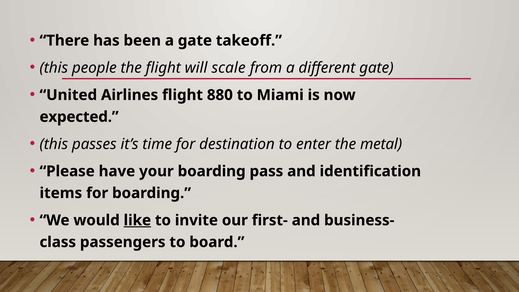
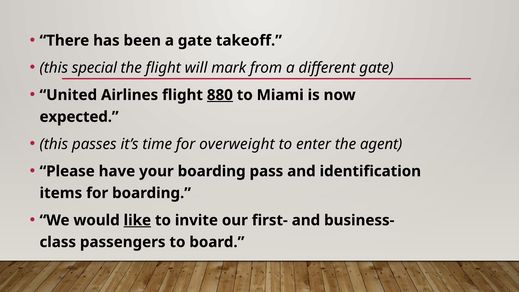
people: people -> special (94, 68)
scale: scale -> mark (229, 68)
880 underline: none -> present (220, 95)
destination: destination -> overweight (237, 144)
metal: metal -> agent (381, 144)
